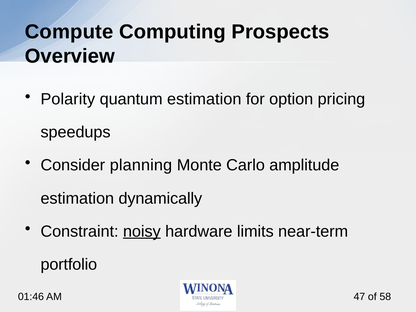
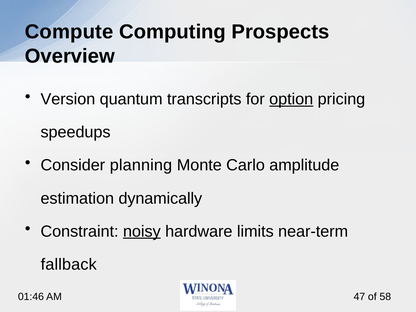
Polarity: Polarity -> Version (68, 99)
quantum estimation: estimation -> transcripts (204, 99)
option underline: none -> present (291, 99)
portfolio: portfolio -> fallback (69, 264)
